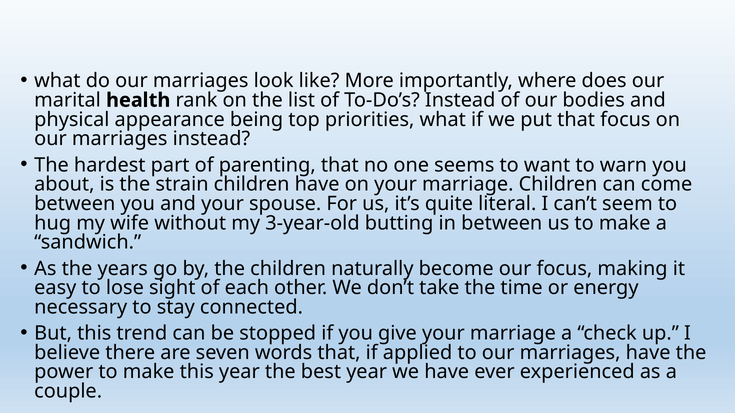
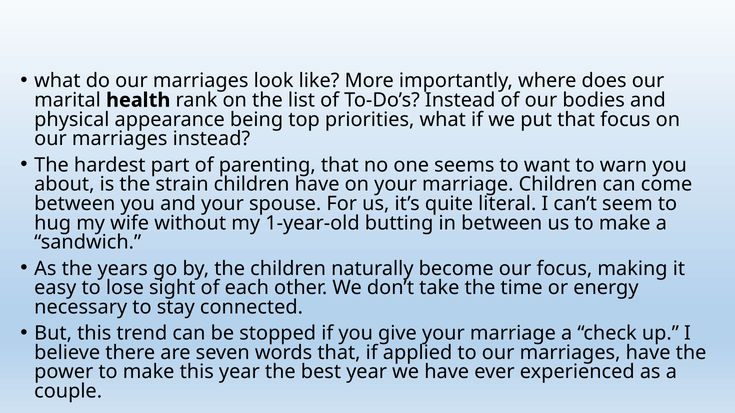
3-year-old: 3-year-old -> 1-year-old (312, 223)
